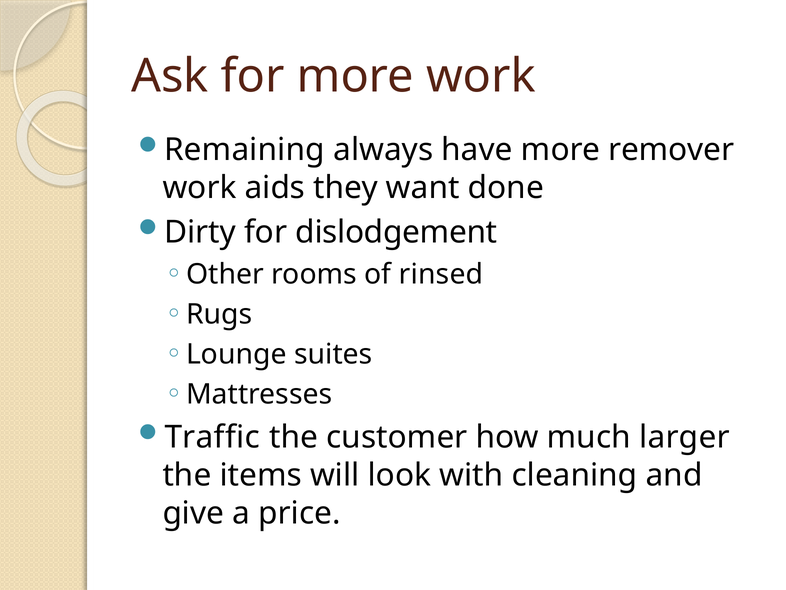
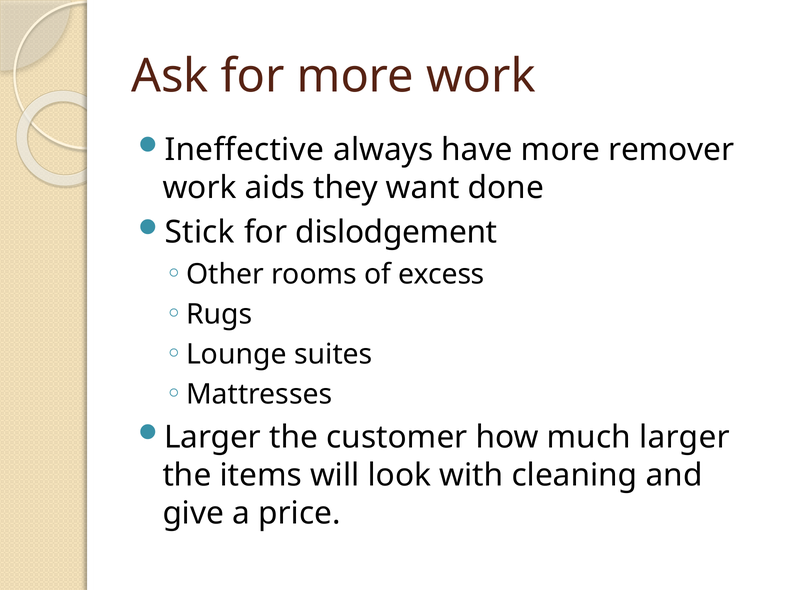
Remaining: Remaining -> Ineffective (244, 150)
Dirty: Dirty -> Stick (200, 232)
rinsed: rinsed -> excess (441, 274)
Traffic: Traffic -> Larger (213, 437)
